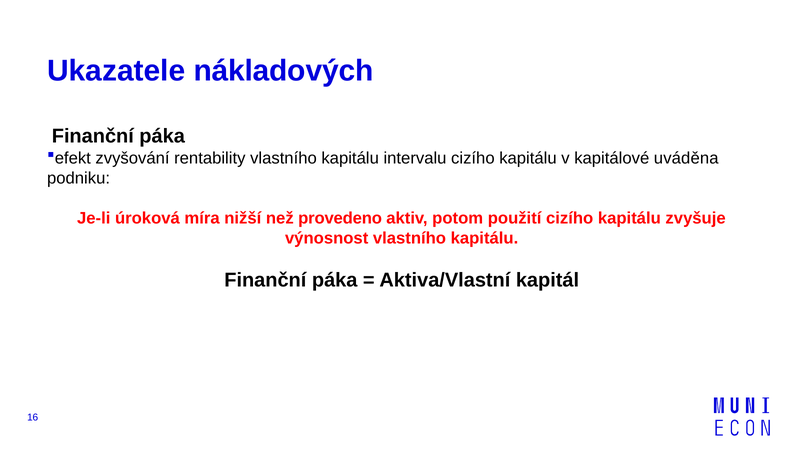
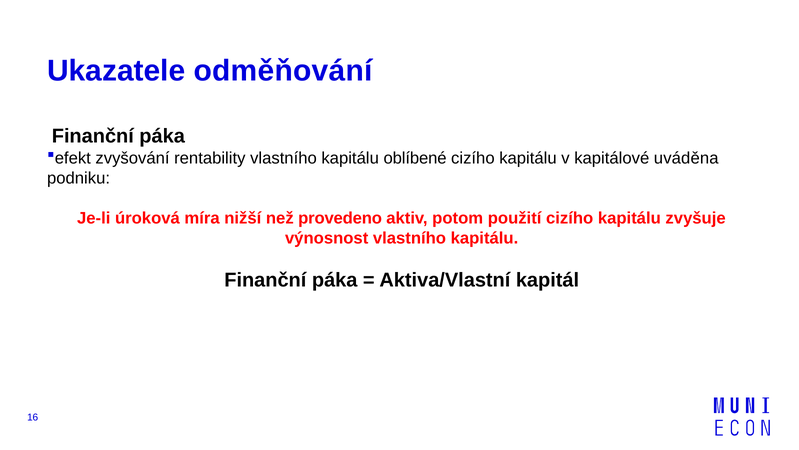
nákladových: nákladových -> odměňování (283, 71)
intervalu: intervalu -> oblíbené (415, 158)
